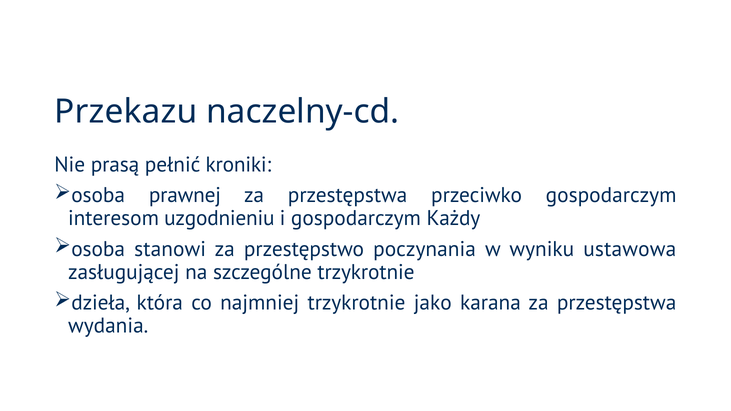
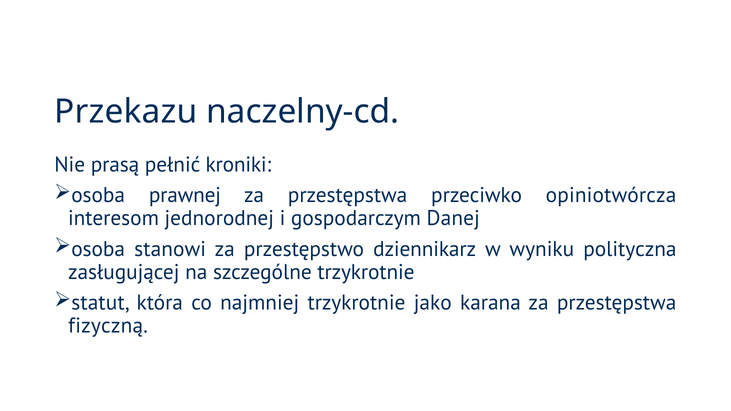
przeciwko gospodarczym: gospodarczym -> opiniotwórcza (611, 196)
uzgodnieniu: uzgodnieniu -> jednorodnej (219, 219)
Każdy: Każdy -> Danej (453, 219)
poczynania: poczynania -> dziennikarz (425, 249)
ustawowa: ustawowa -> polityczna (630, 249)
dzieła: dzieła -> statut (100, 303)
wydania: wydania -> fizyczną (108, 326)
